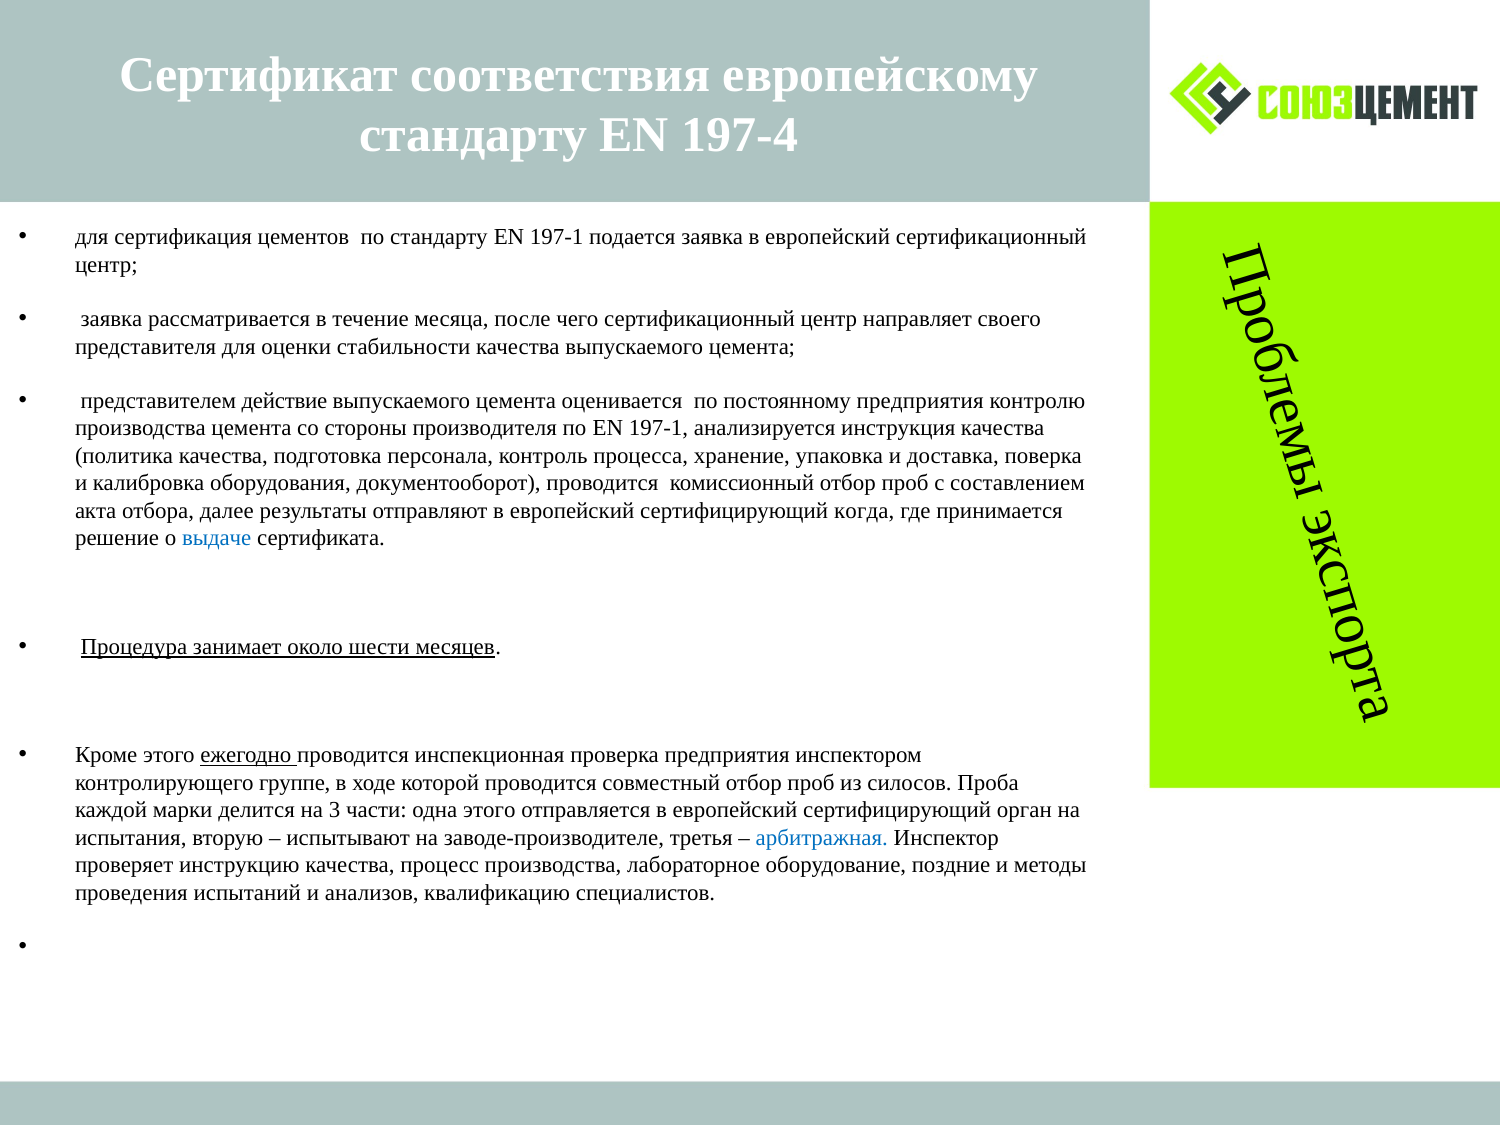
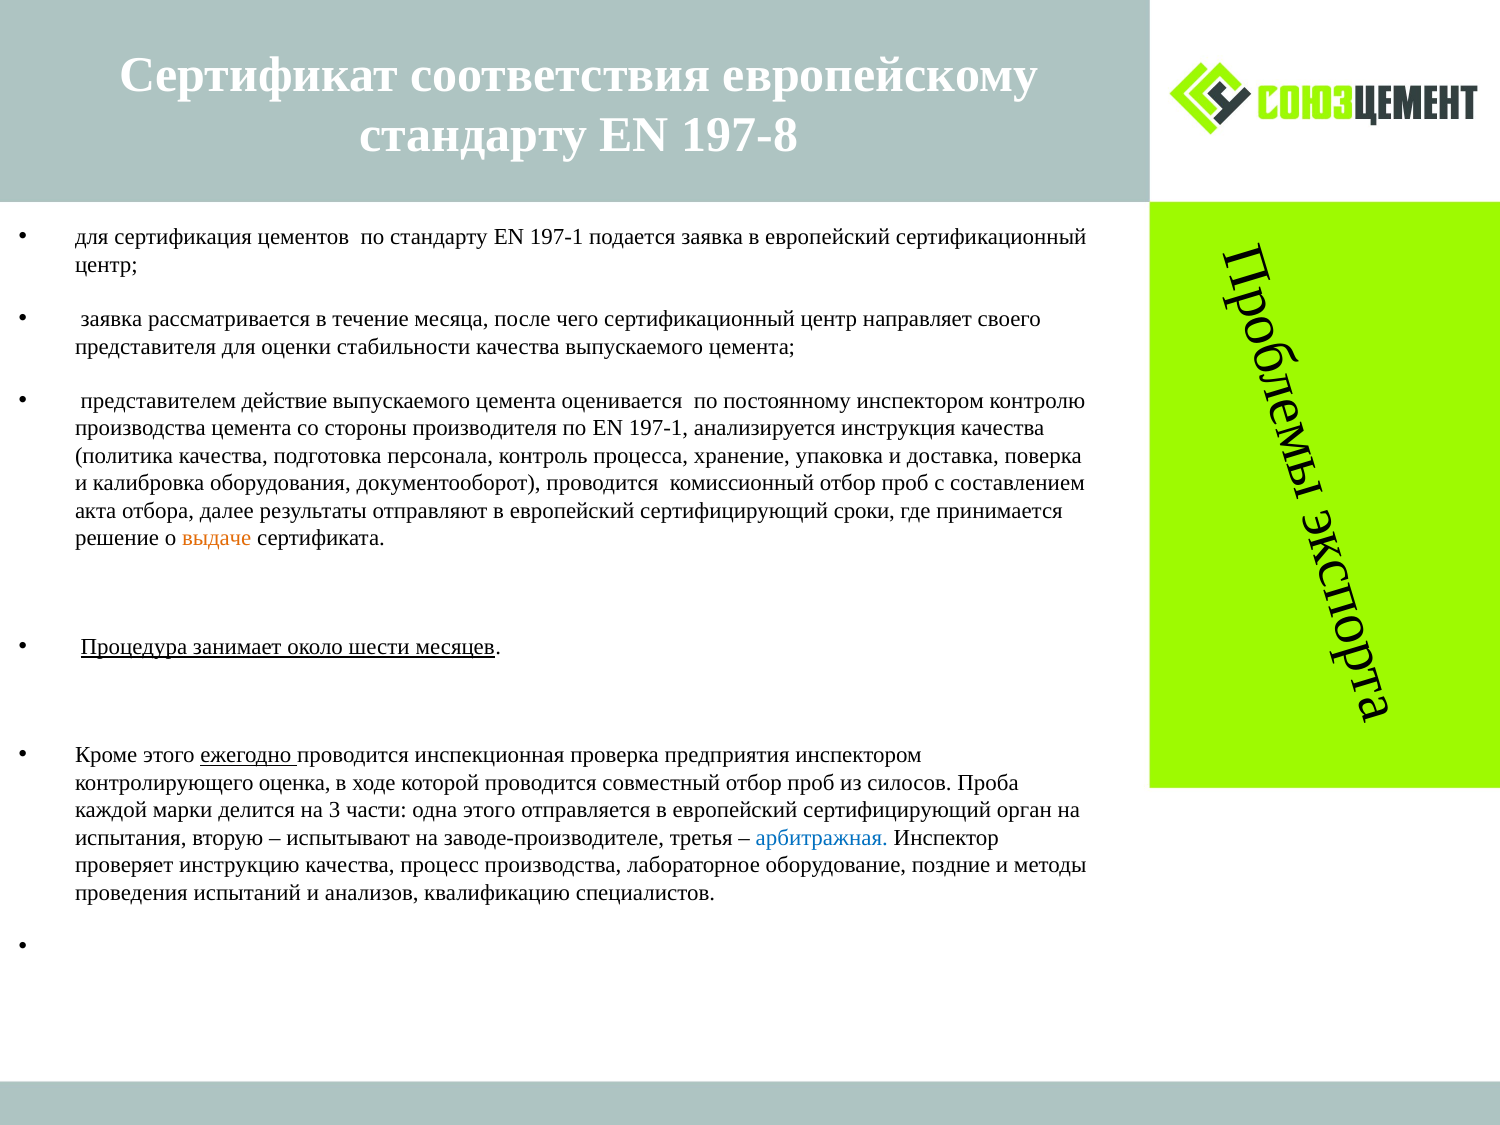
197-4: 197-4 -> 197-8 (740, 135)
постоянному предприятия: предприятия -> инспектором (920, 401)
когда: когда -> сроки (864, 511)
выдаче colour: blue -> orange (217, 538)
группе: группе -> оценка (295, 783)
